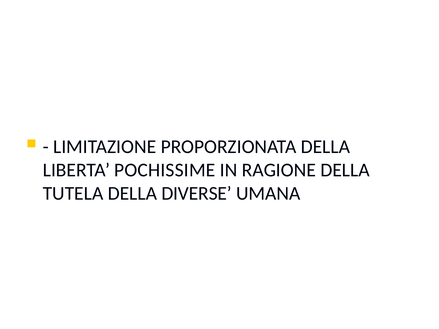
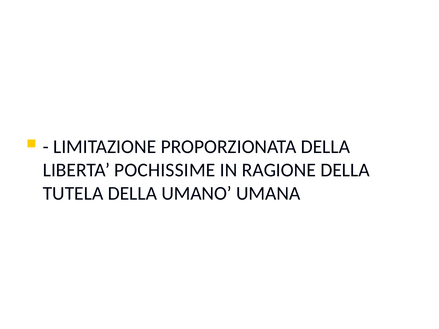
DIVERSE: DIVERSE -> UMANO (197, 194)
